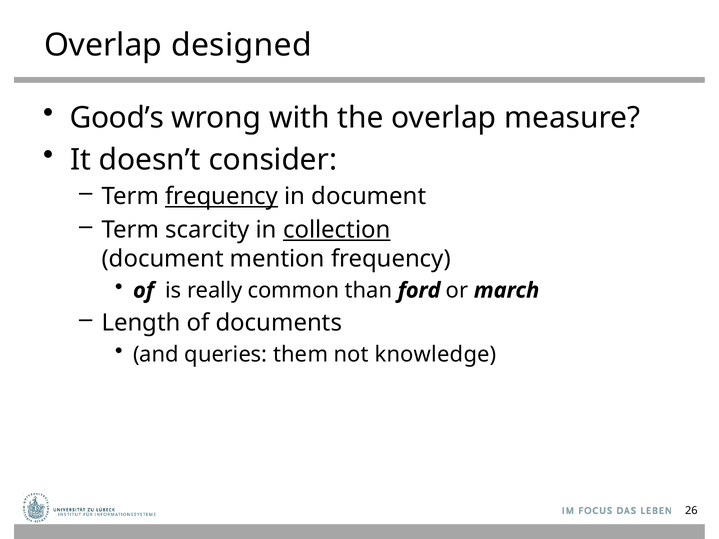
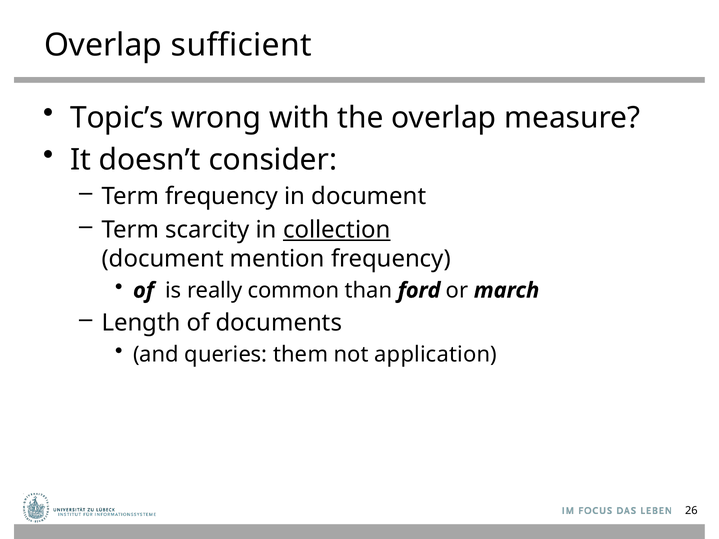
designed: designed -> sufficient (241, 45)
Good’s: Good’s -> Topic’s (117, 118)
frequency underline: present -> none (222, 196)
knowledge: knowledge -> application (436, 355)
